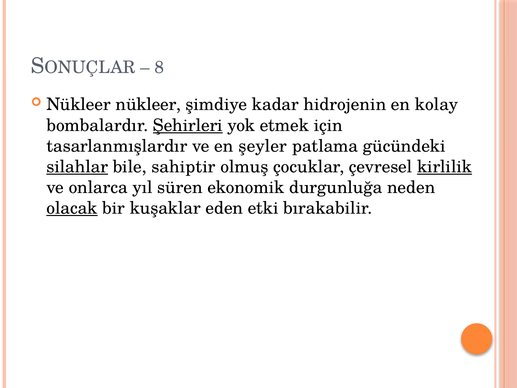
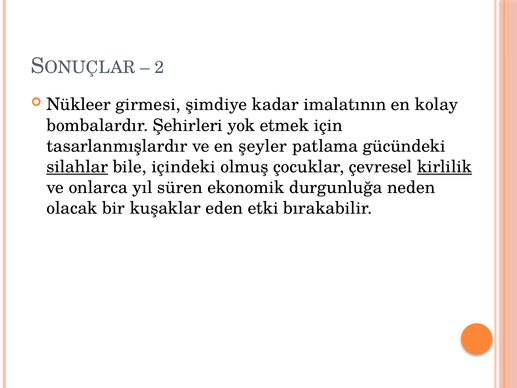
8: 8 -> 2 (159, 68)
Nükleer nükleer: nükleer -> girmesi (148, 105)
hidrojenin: hidrojenin -> imalatının (345, 105)
Şehirleri underline: present -> none (188, 125)
sahiptir: sahiptir -> içindeki (184, 167)
olacak underline: present -> none (72, 208)
